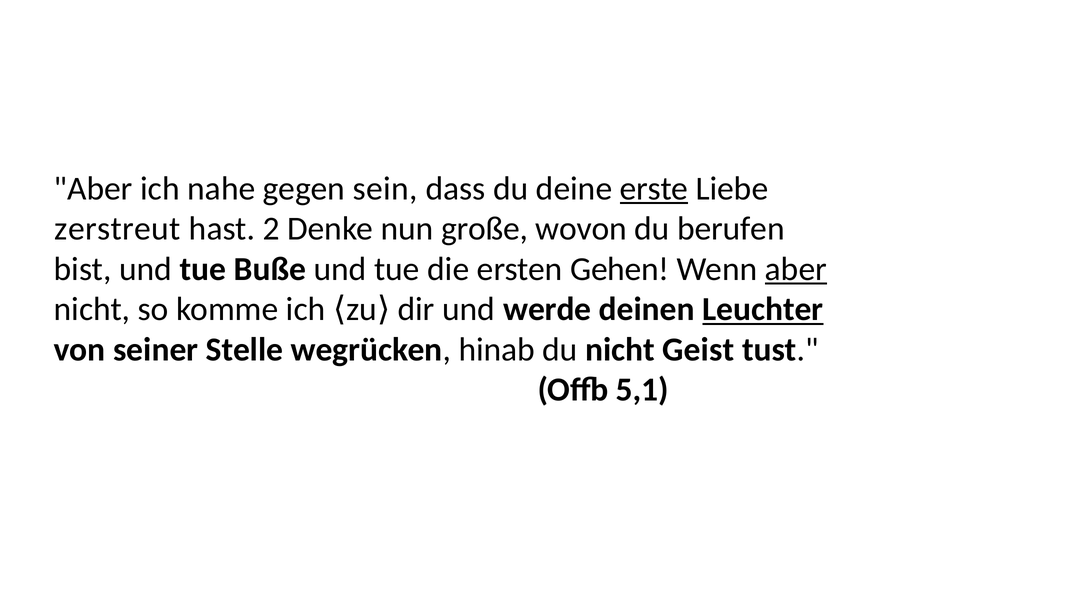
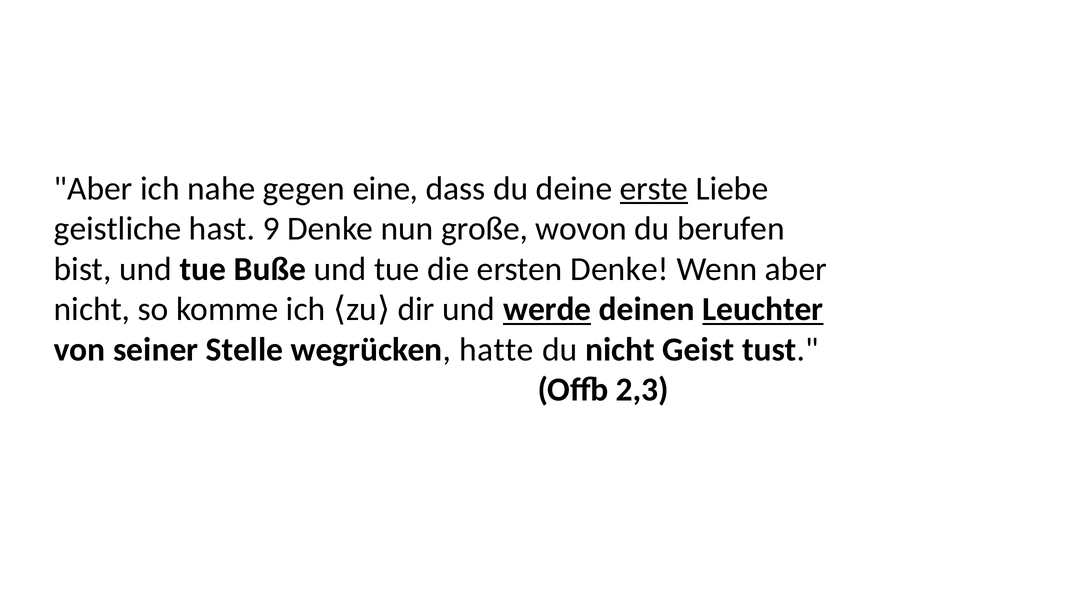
sein: sein -> eine (385, 189)
zerstreut: zerstreut -> geistliche (118, 229)
2: 2 -> 9 (271, 229)
ersten Gehen: Gehen -> Denke (620, 269)
aber underline: present -> none (796, 269)
werde underline: none -> present (547, 310)
hinab: hinab -> hatte (496, 350)
5,1: 5,1 -> 2,3 (642, 390)
